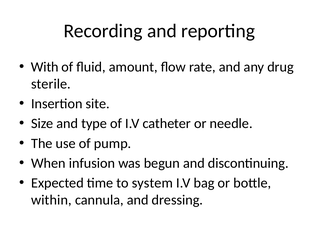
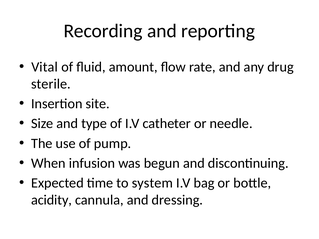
With: With -> Vital (45, 67)
within: within -> acidity (52, 200)
